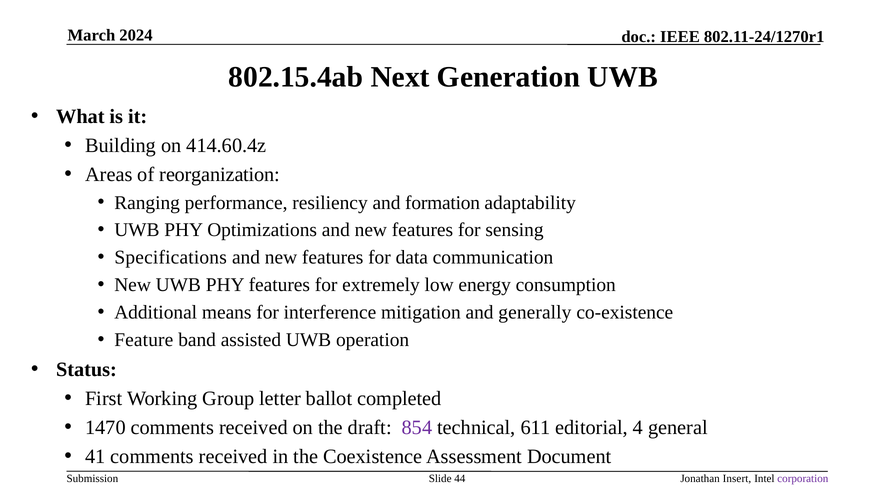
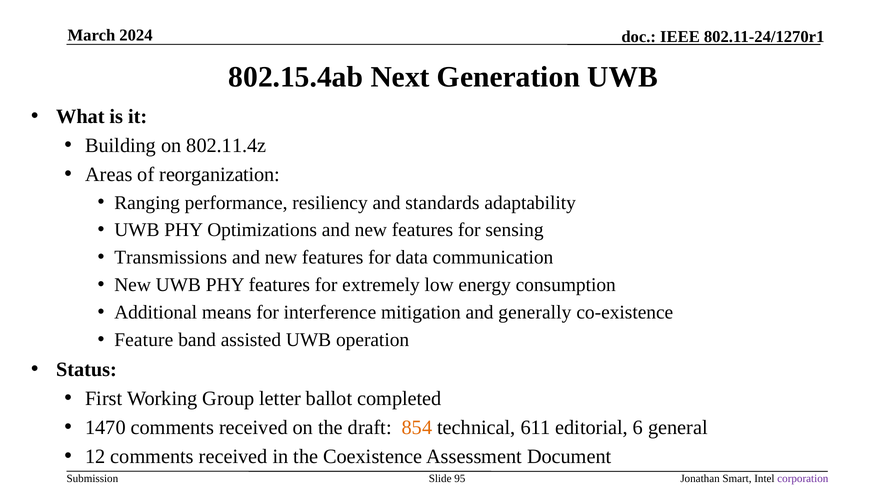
414.60.4z: 414.60.4z -> 802.11.4z (226, 146)
formation: formation -> standards (442, 203)
Specifications: Specifications -> Transmissions (171, 257)
854 colour: purple -> orange (417, 427)
4: 4 -> 6 (638, 427)
41: 41 -> 12 (95, 456)
44: 44 -> 95 (460, 479)
Insert: Insert -> Smart (737, 479)
